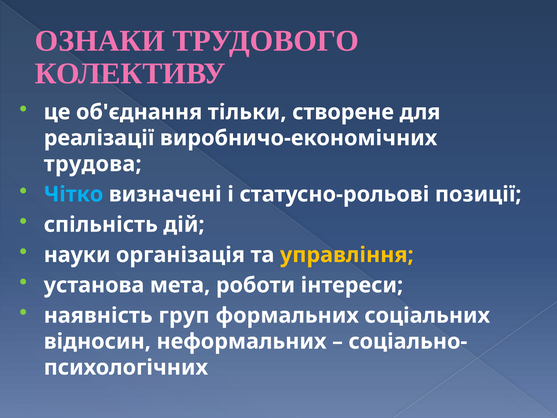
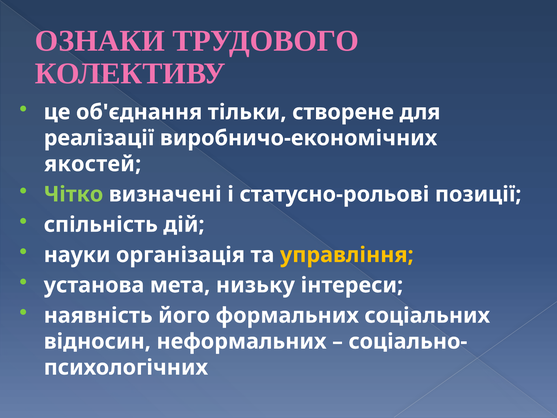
трудова: трудова -> якостей (93, 164)
Чітко colour: light blue -> light green (73, 194)
роботи: роботи -> низьку (255, 285)
груп: груп -> його (184, 315)
